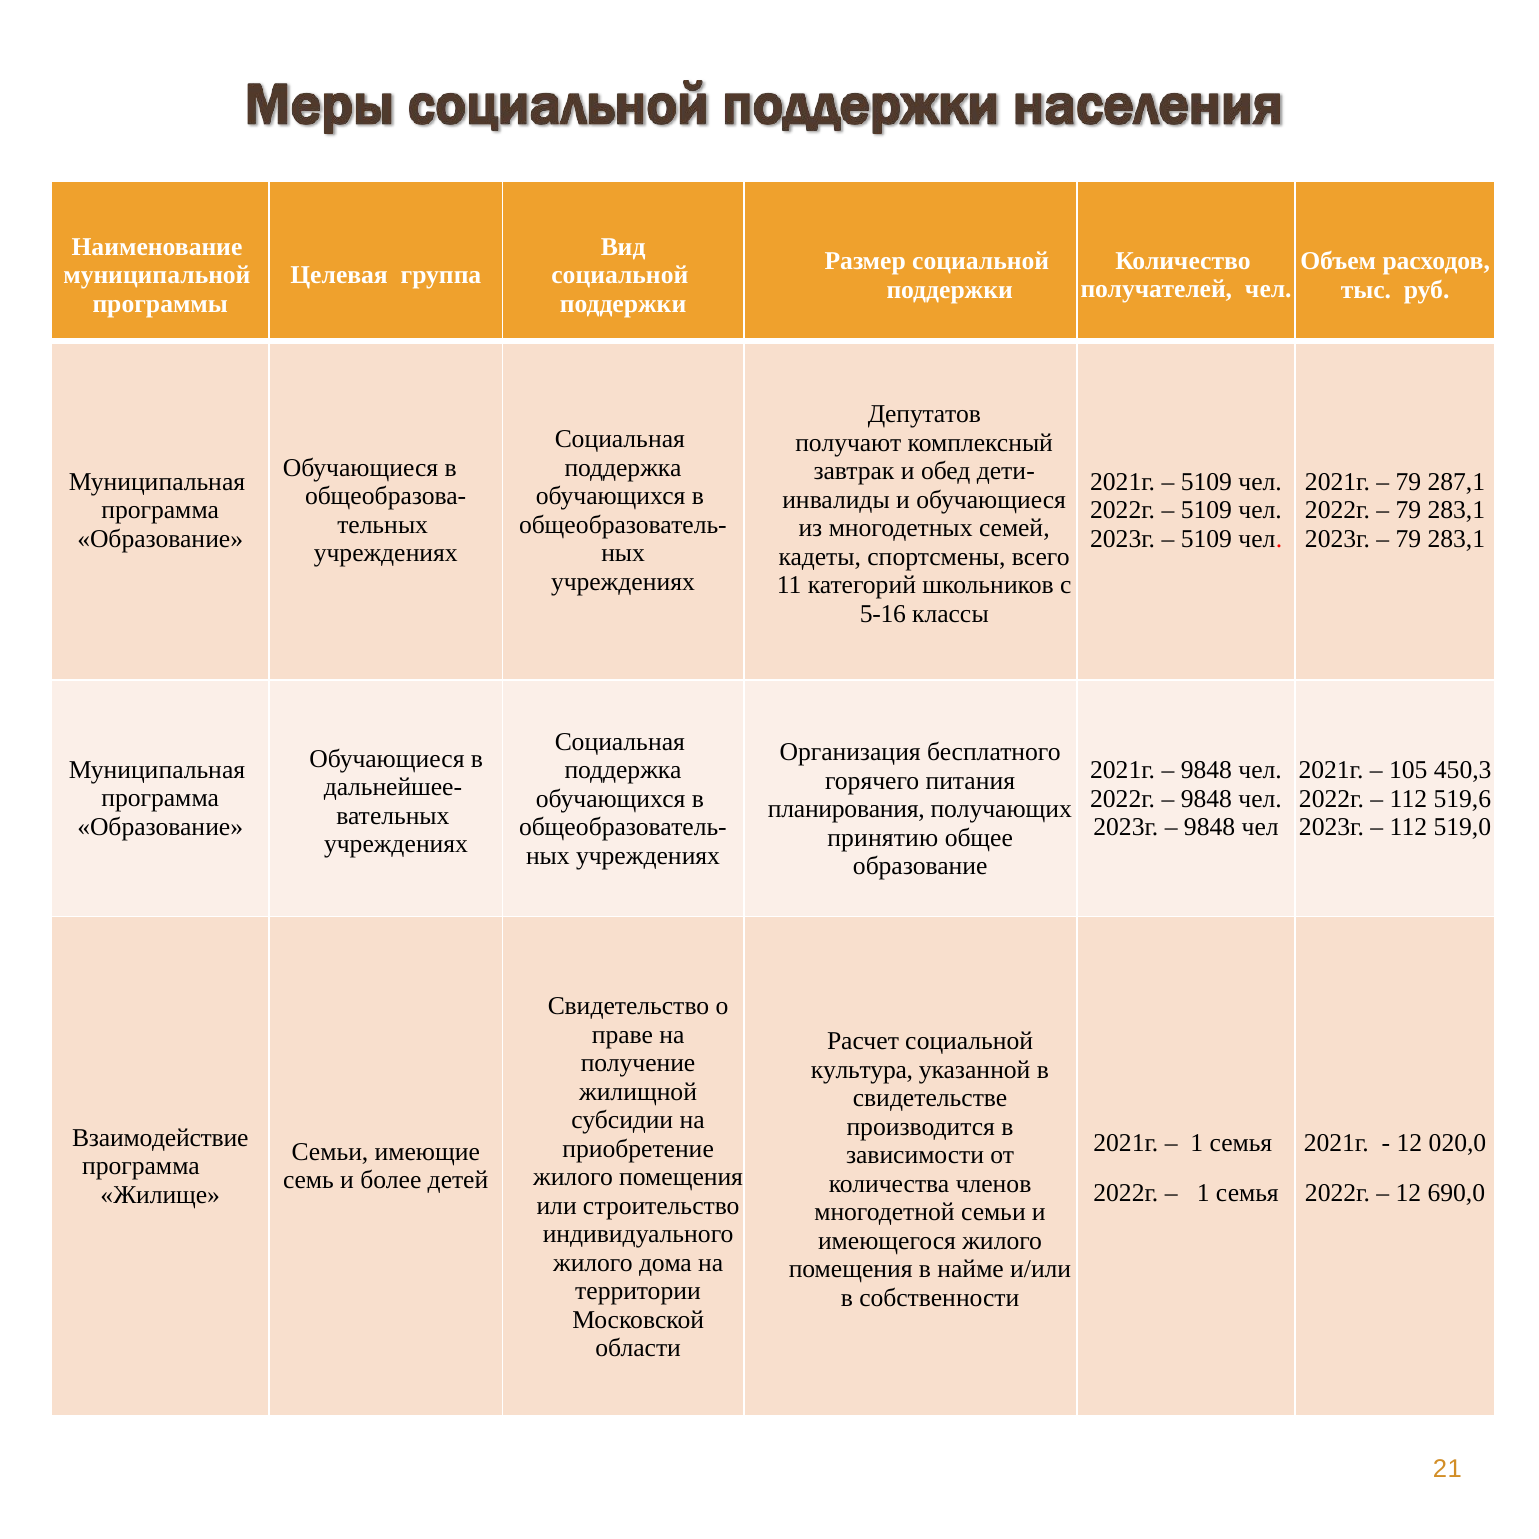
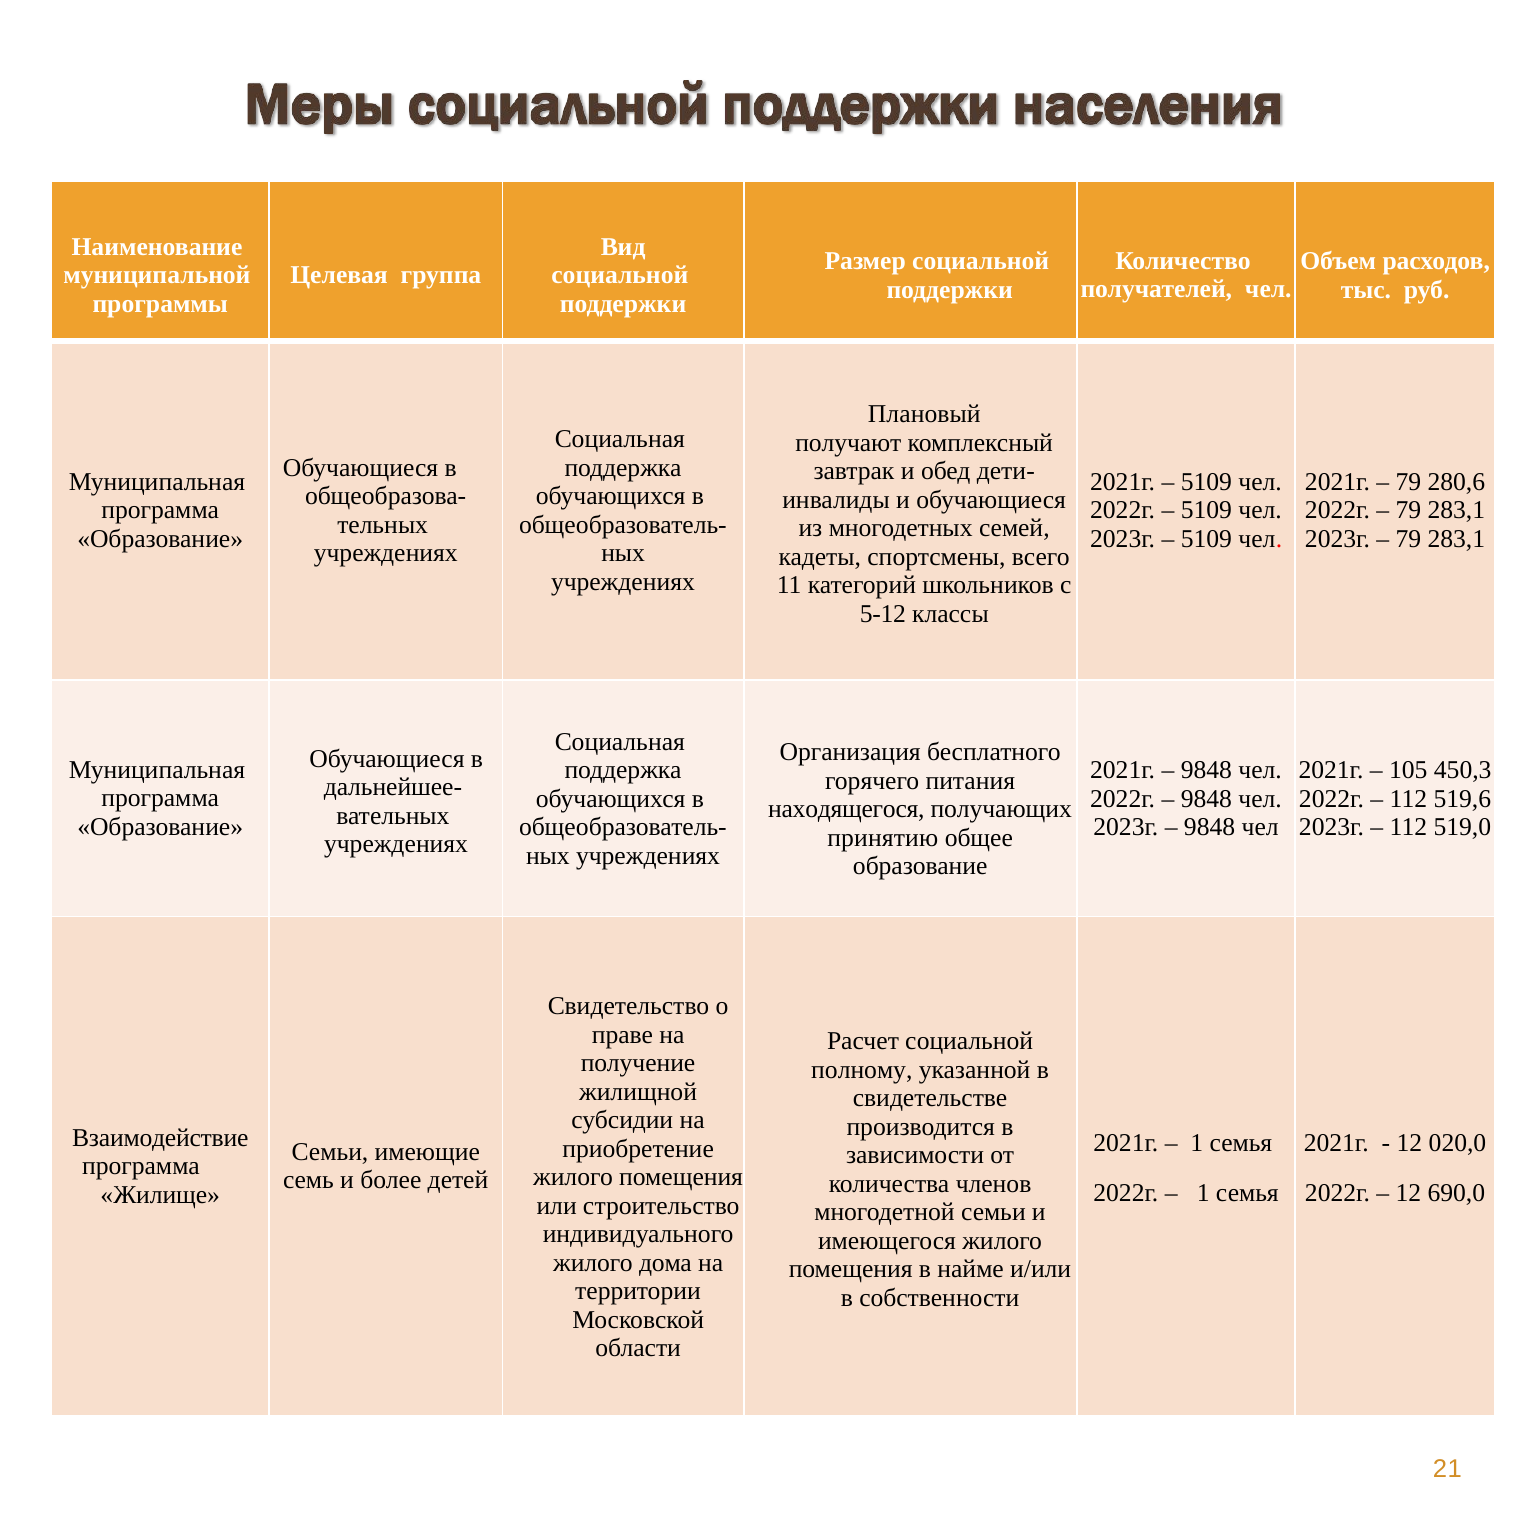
Депутатов: Депутатов -> Плановый (924, 414)
287,1: 287,1 -> 280,6 (1456, 482)
5-16: 5-16 -> 5-12 (883, 614)
планирования: планирования -> находящегося (846, 809)
культура: культура -> полному (862, 1070)
